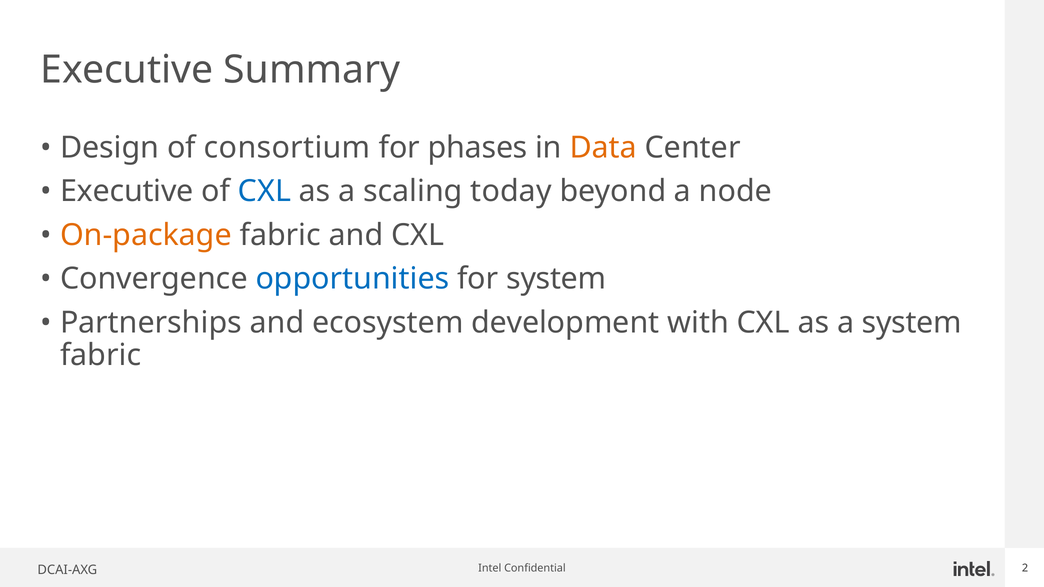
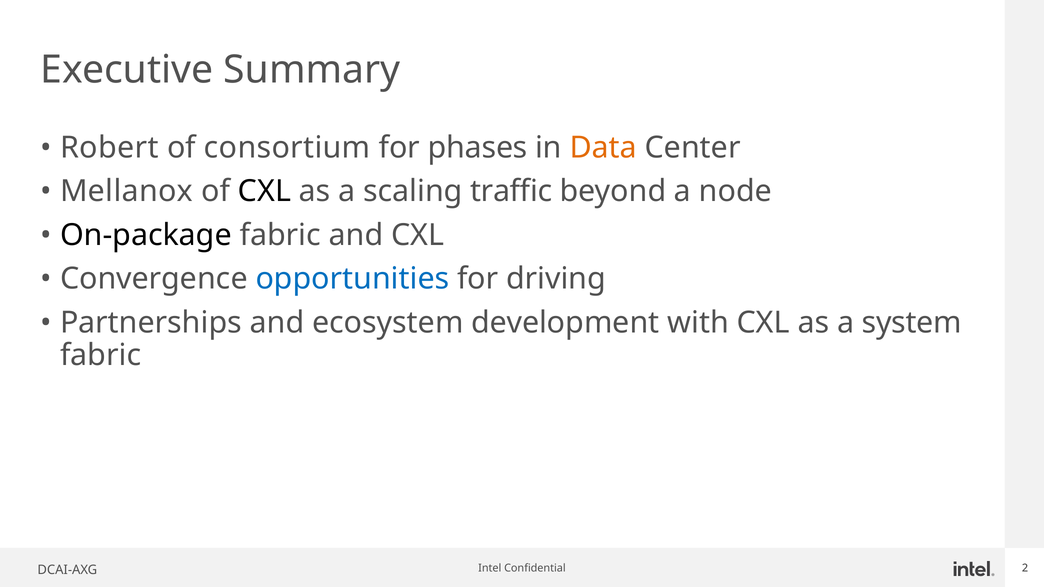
Design: Design -> Robert (109, 148)
Executive: Executive -> Mellanox (127, 191)
CXL colour: blue -> black (264, 191)
today: today -> traffic (511, 191)
On-package colour: orange -> black (146, 235)
for system: system -> driving (556, 279)
